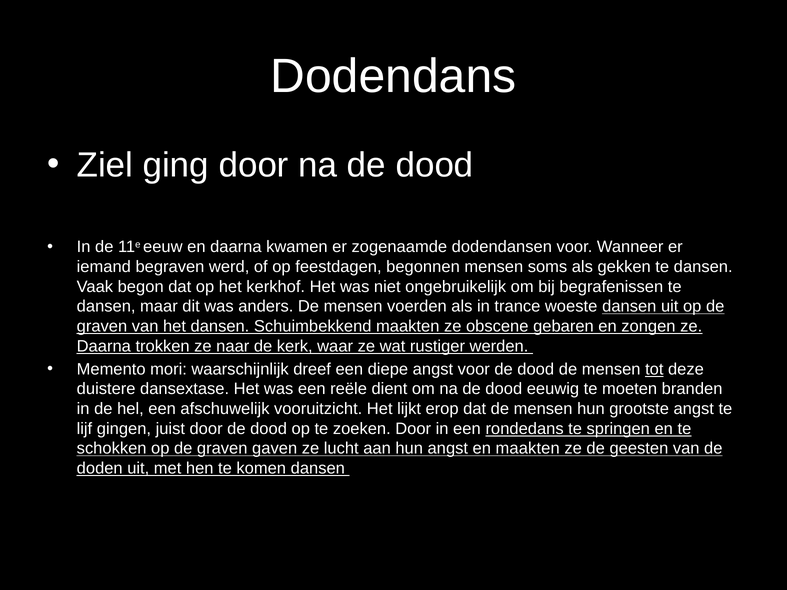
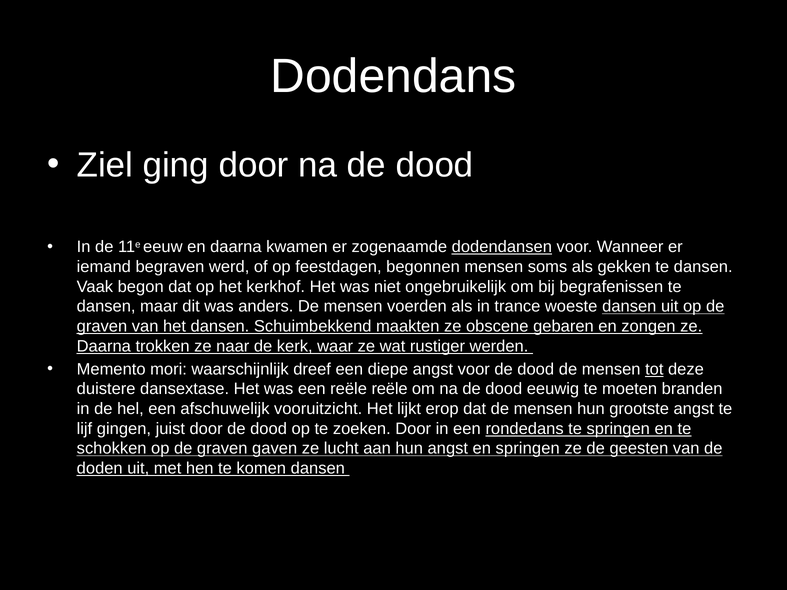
dodendansen underline: none -> present (502, 247)
reële dient: dient -> reële (390, 389)
en maakten: maakten -> springen (528, 449)
